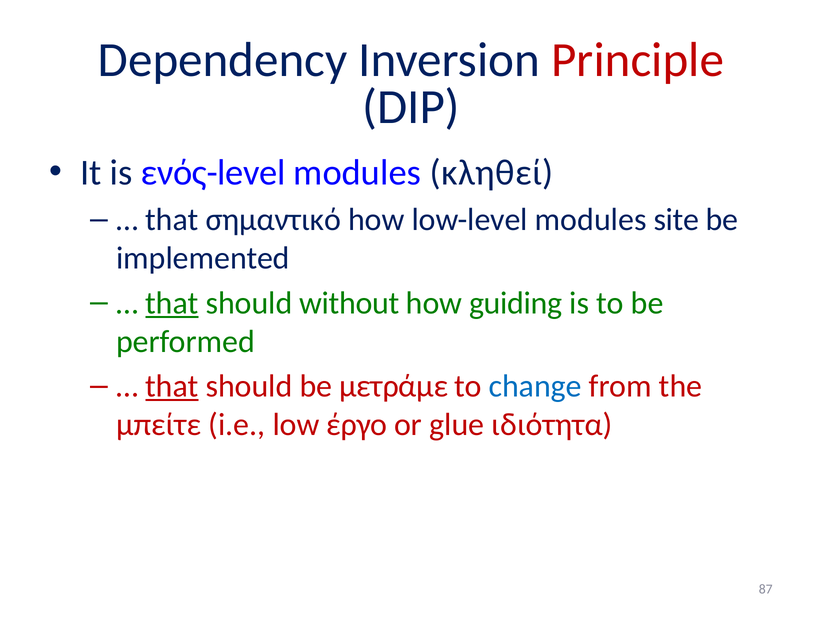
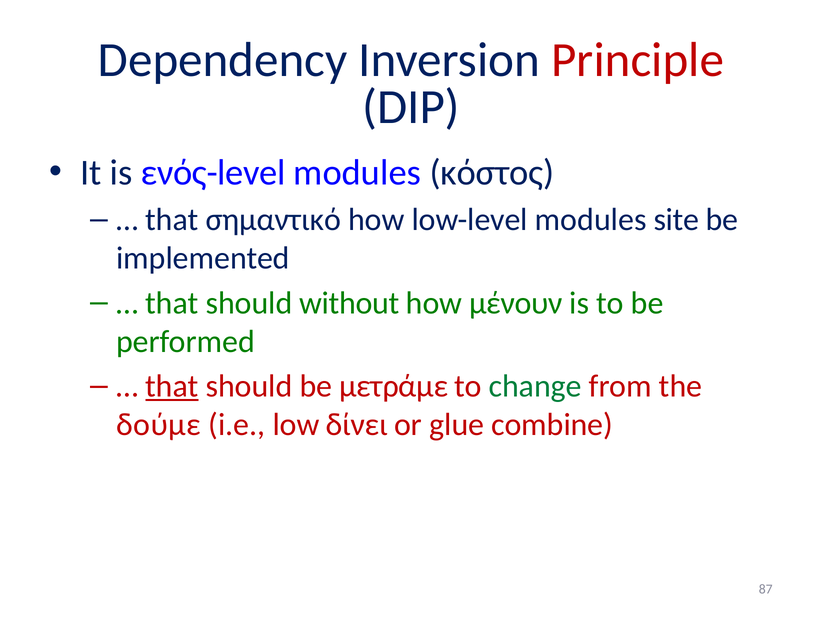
κληθεί: κληθεί -> κόστος (492, 172)
that underline: present -> none (172, 303)
guiding: guiding -> μένουν (516, 303)
change colour: blue -> green (535, 386)
μπείτε: μπείτε -> δούμε (159, 424)
έργο: έργο -> δίνει (357, 424)
ιδιότητα: ιδιότητα -> combine (552, 424)
